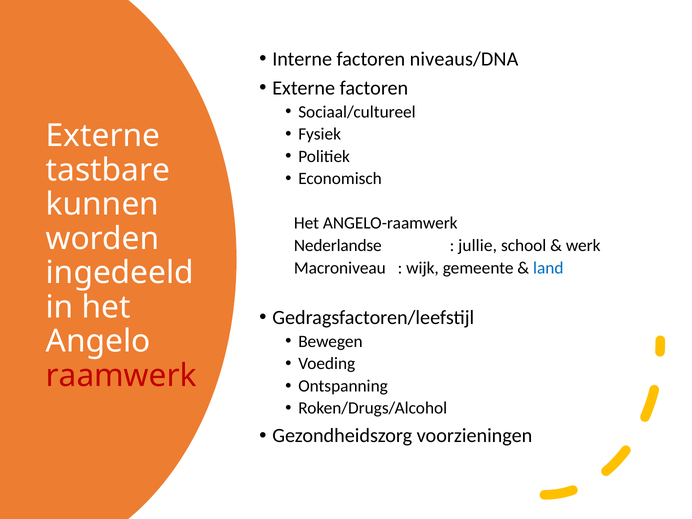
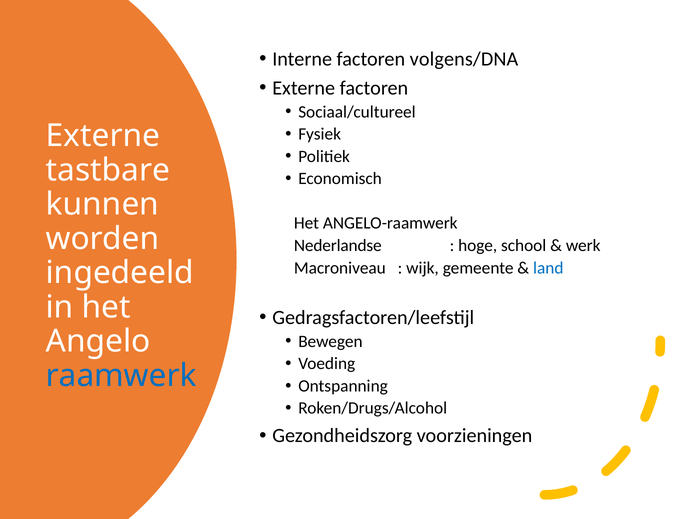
niveaus/DNA: niveaus/DNA -> volgens/DNA (464, 59)
jullie: jullie -> hoge (478, 246)
raamwerk colour: red -> blue (121, 376)
